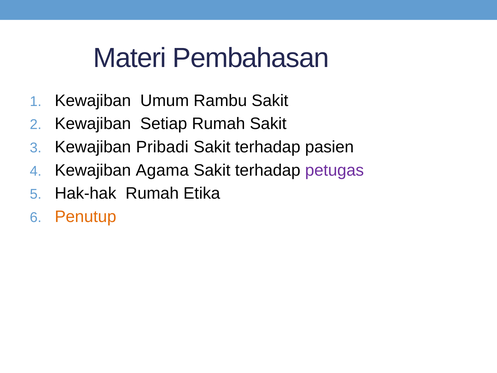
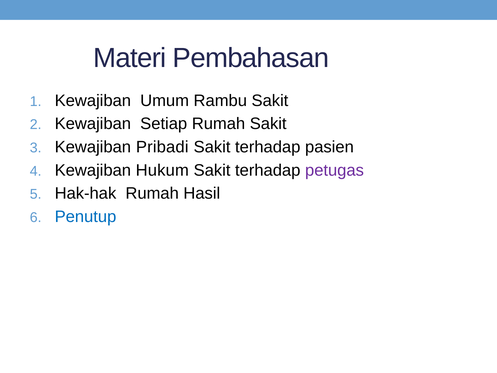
Agama: Agama -> Hukum (162, 170)
Etika: Etika -> Hasil (202, 193)
Penutup colour: orange -> blue (85, 216)
